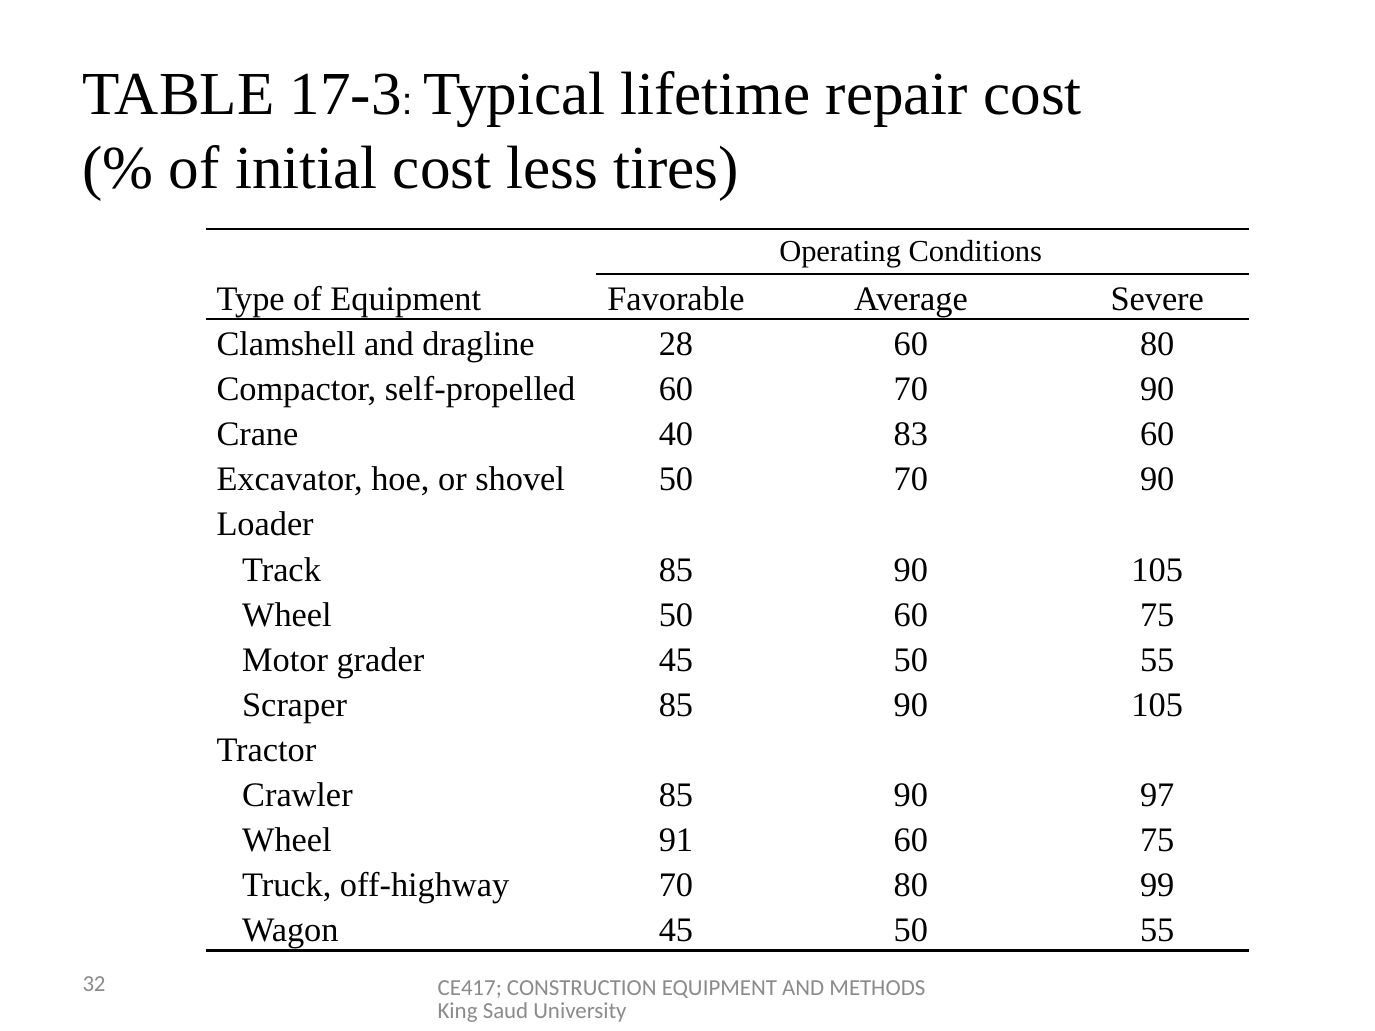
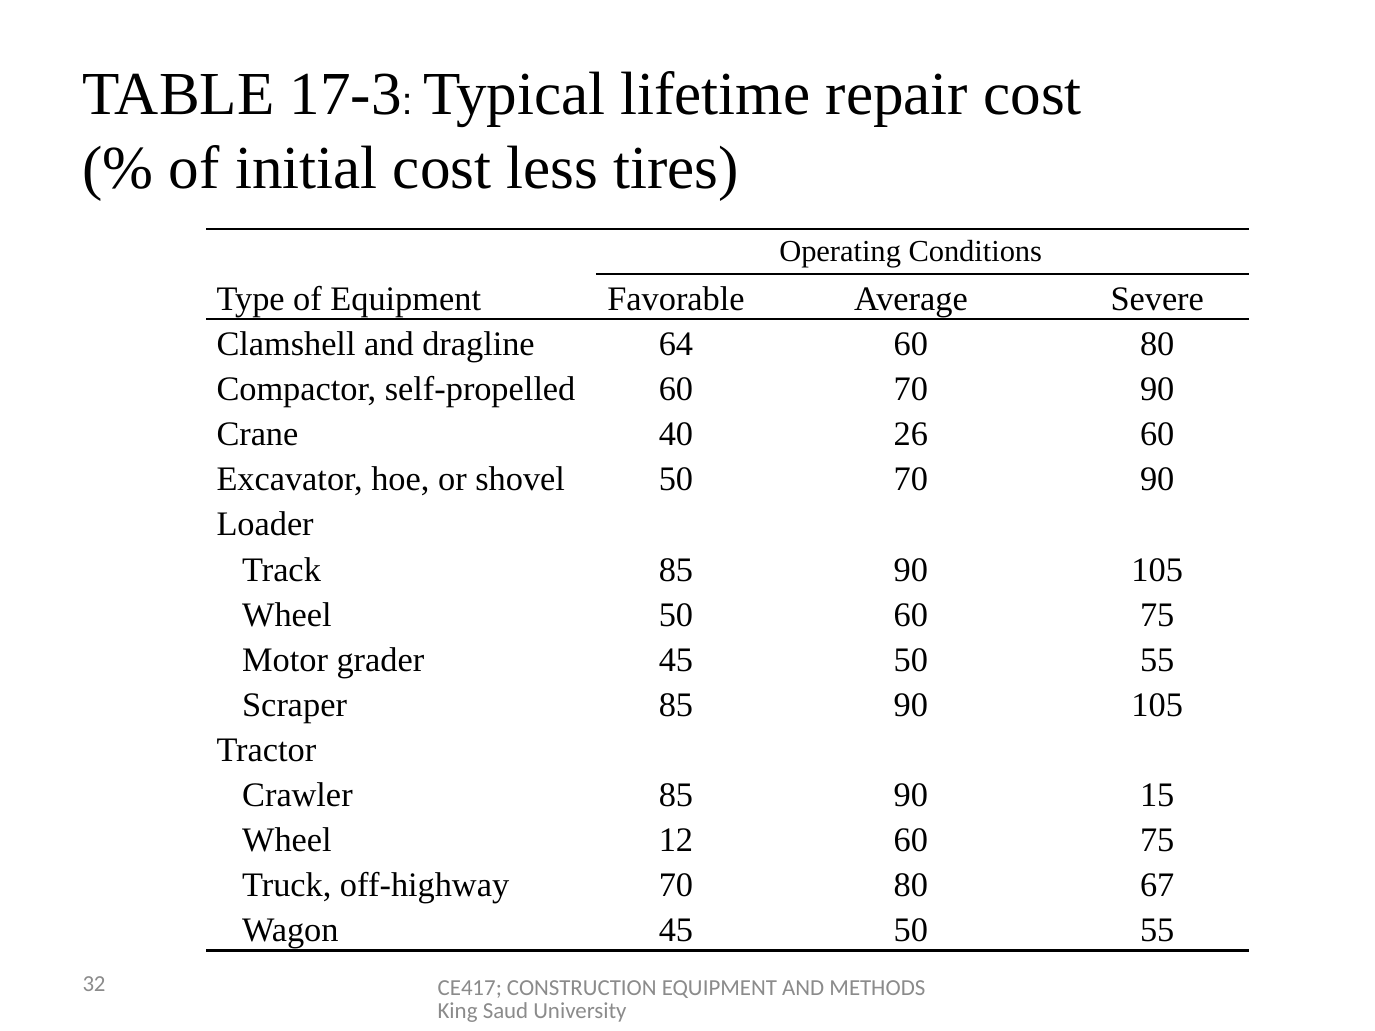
28: 28 -> 64 (676, 344)
83: 83 -> 26 (911, 435)
97: 97 -> 15 (1157, 795)
91: 91 -> 12 (676, 840)
99: 99 -> 67 (1157, 885)
